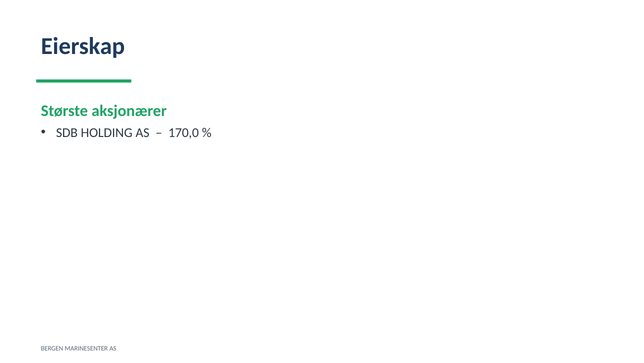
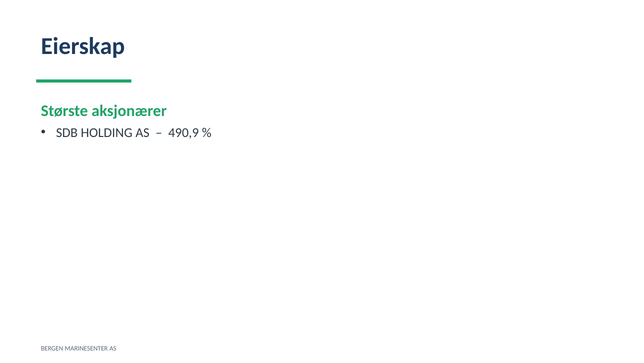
170,0: 170,0 -> 490,9 (184, 132)
